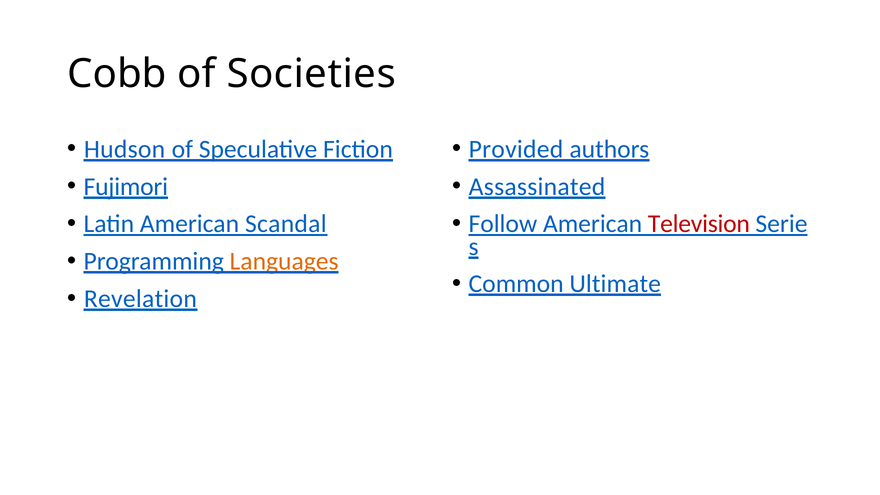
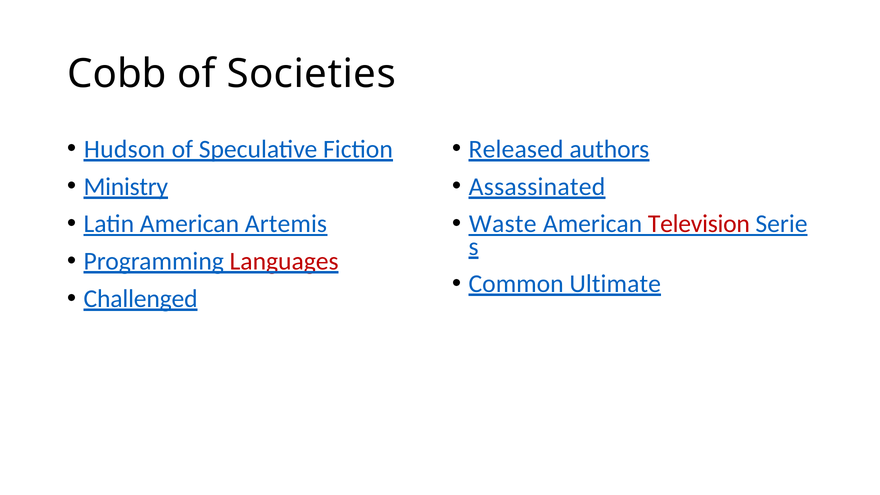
Provided: Provided -> Released (516, 149)
Fujimori: Fujimori -> Ministry (126, 187)
Scandal: Scandal -> Artemis (286, 224)
Follow: Follow -> Waste (503, 224)
Languages colour: orange -> red (284, 261)
Revelation: Revelation -> Challenged (141, 299)
